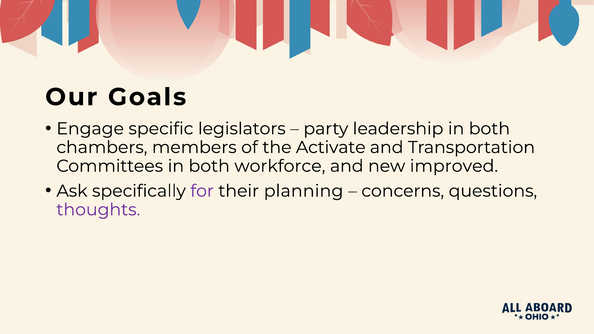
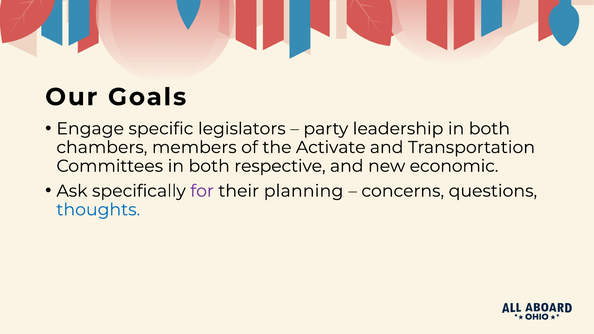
workforce: workforce -> respective (280, 166)
improved: improved -> economic (454, 166)
thoughts colour: purple -> blue (98, 210)
